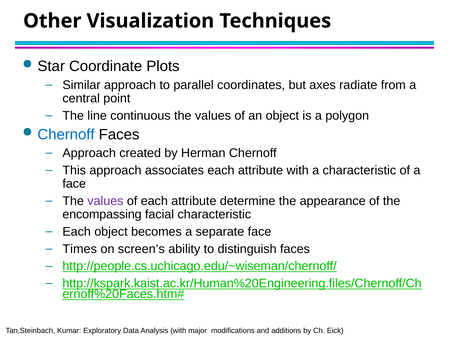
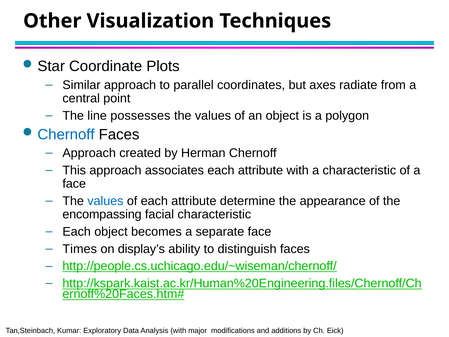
continuous: continuous -> possesses (140, 116)
values colour: purple -> blue (105, 201)
screen’s: screen’s -> display’s (141, 249)
